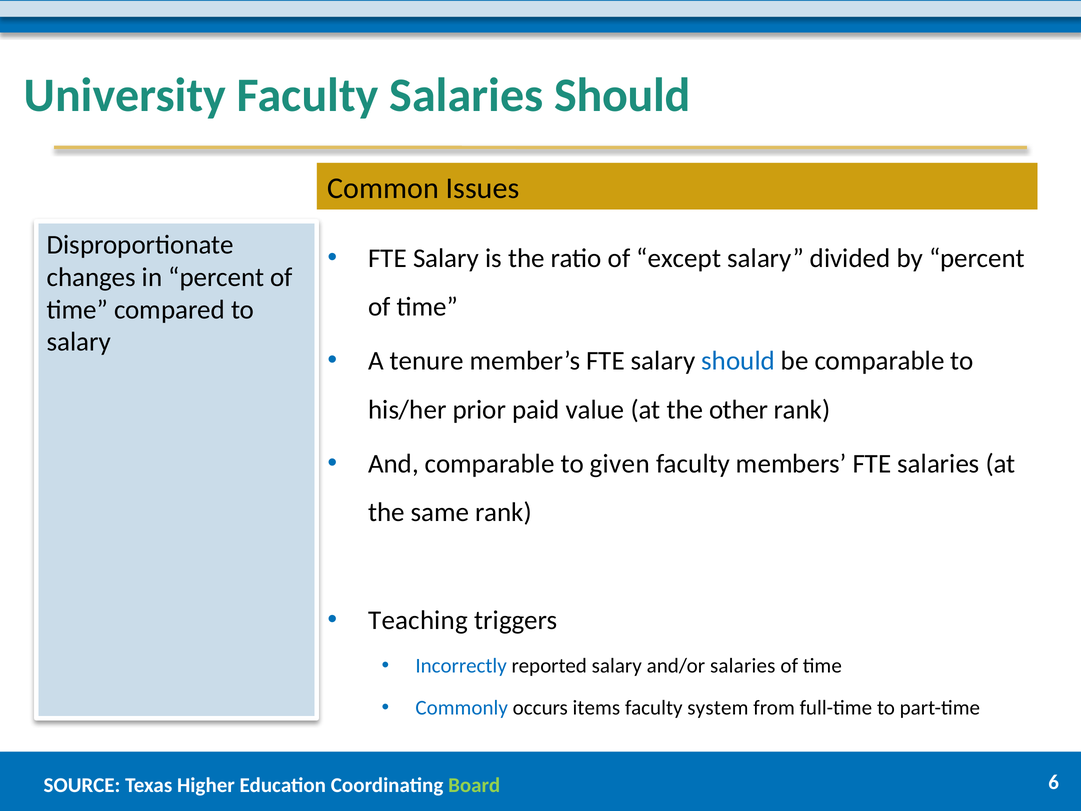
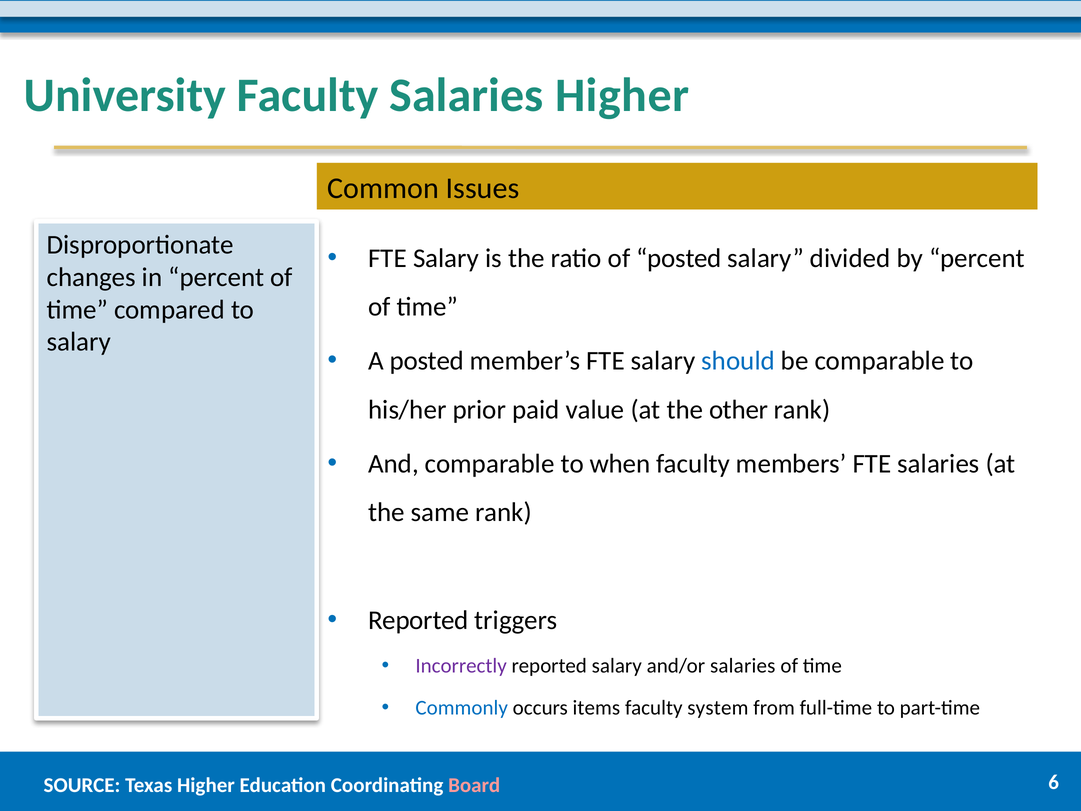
Salaries Should: Should -> Higher (622, 95)
of except: except -> posted (679, 258)
A tenure: tenure -> posted (427, 361)
given: given -> when (620, 464)
Teaching: Teaching -> Reported (418, 620)
Incorrectly colour: blue -> purple (461, 666)
Board colour: light green -> pink (474, 785)
